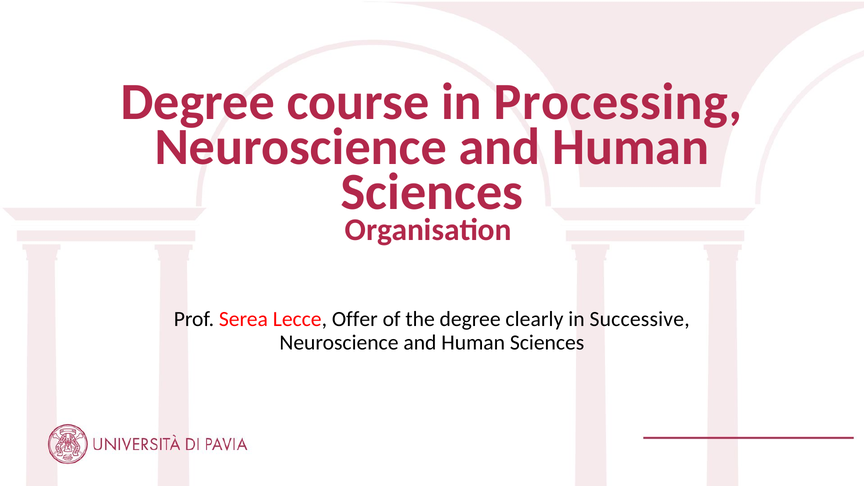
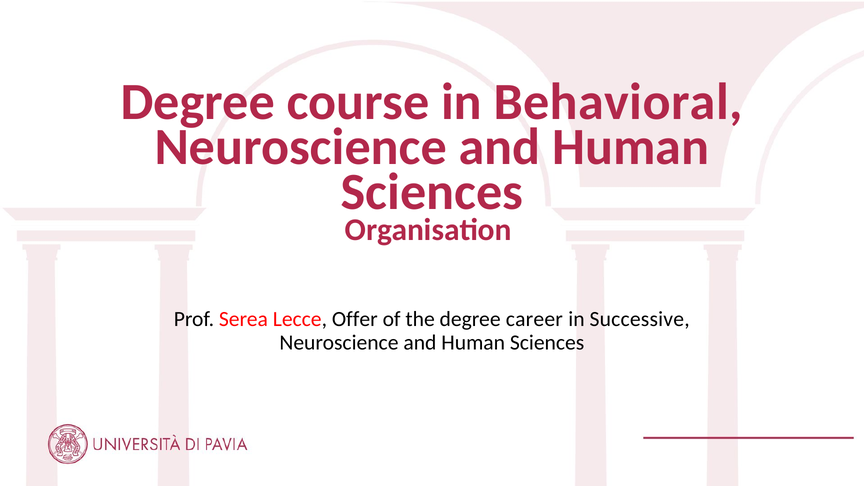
Processing: Processing -> Behavioral (618, 102)
clearly: clearly -> career (534, 319)
